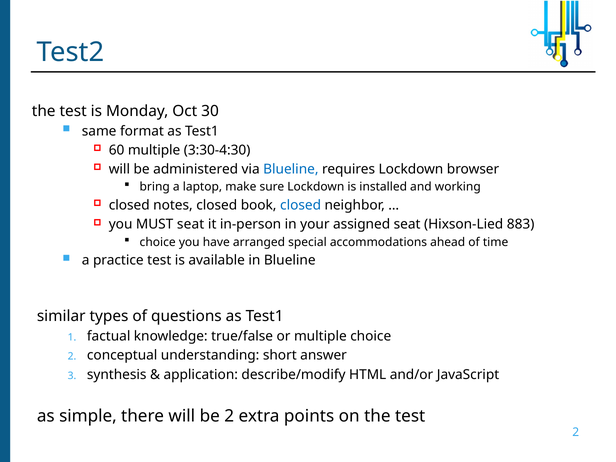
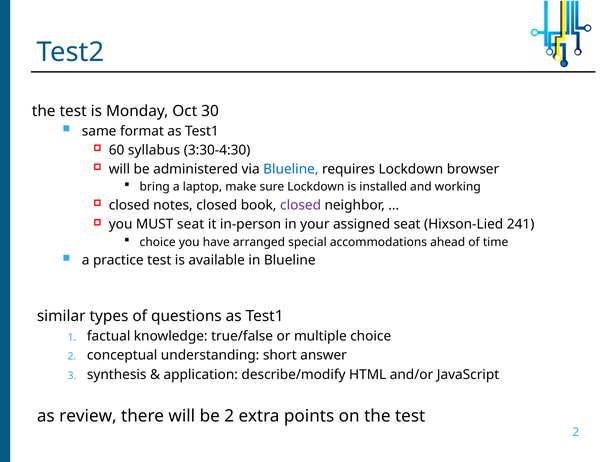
60 multiple: multiple -> syllabus (154, 150)
closed colour: blue -> purple (301, 205)
883: 883 -> 241 (521, 224)
simple: simple -> review (88, 416)
